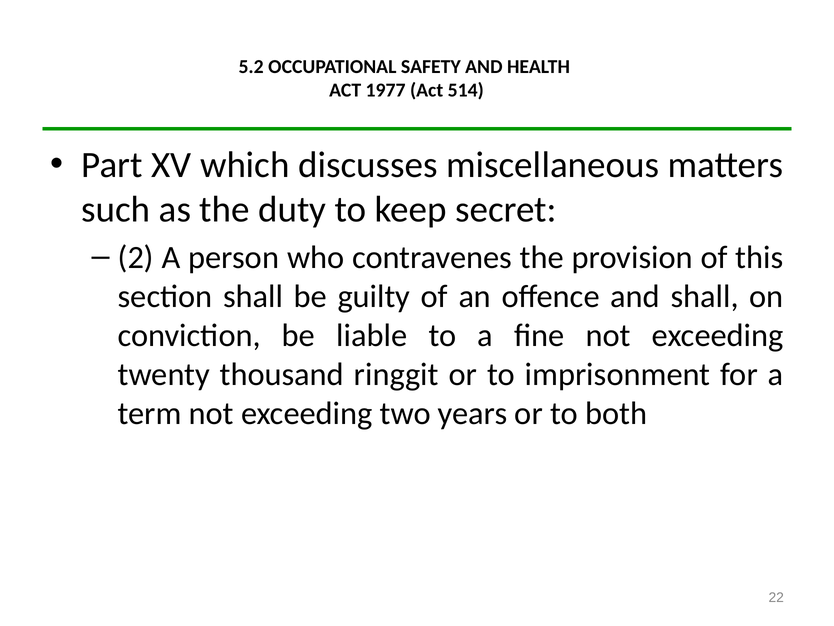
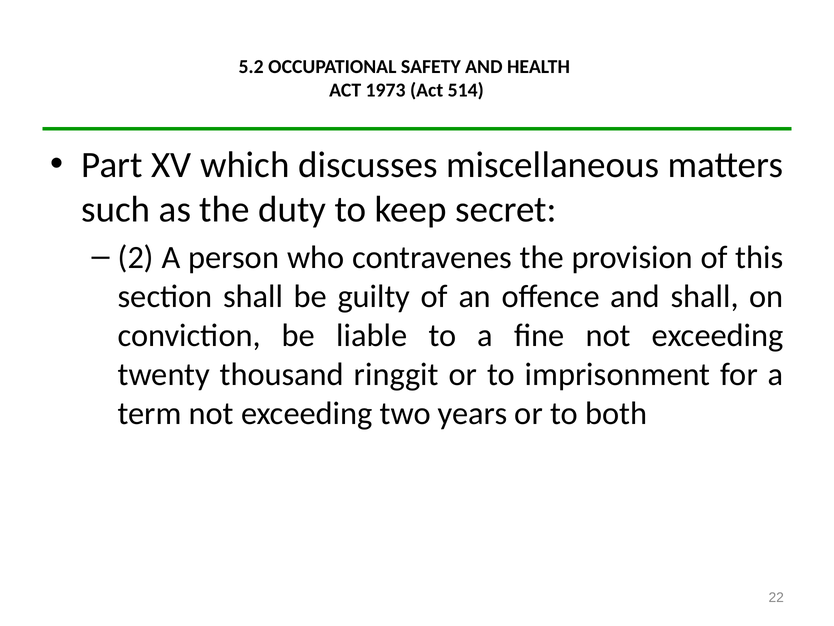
1977: 1977 -> 1973 (386, 90)
